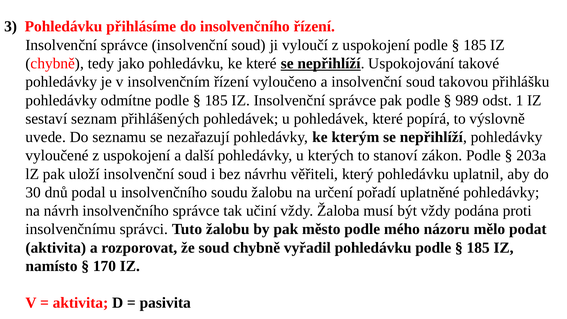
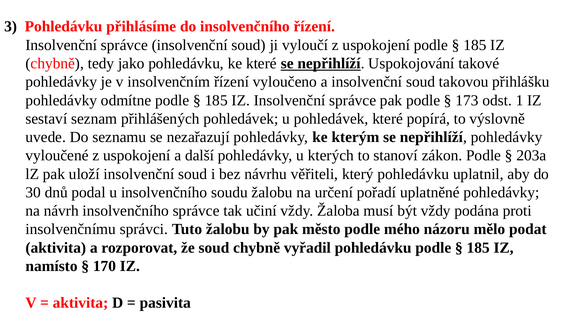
989: 989 -> 173 (467, 100)
